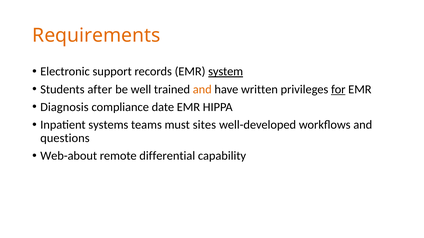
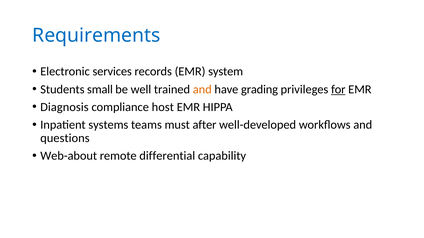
Requirements colour: orange -> blue (96, 36)
support: support -> services (112, 72)
system underline: present -> none (226, 72)
after: after -> small (100, 89)
written: written -> grading (260, 89)
date: date -> host (163, 107)
sites: sites -> after (205, 125)
